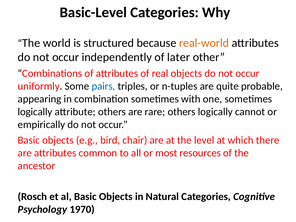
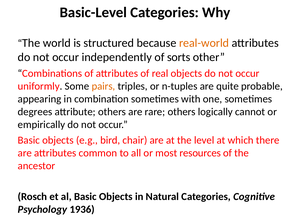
later: later -> sorts (179, 57)
pairs colour: blue -> orange (103, 86)
logically: logically -> degrees (35, 112)
1970: 1970 -> 1936 (82, 209)
